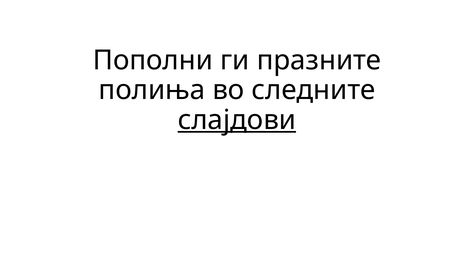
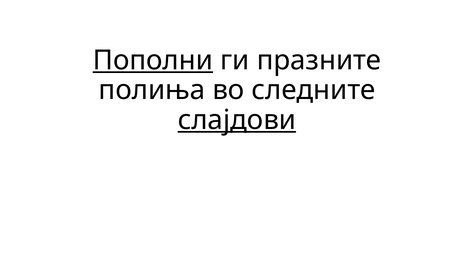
Пополни underline: none -> present (153, 60)
